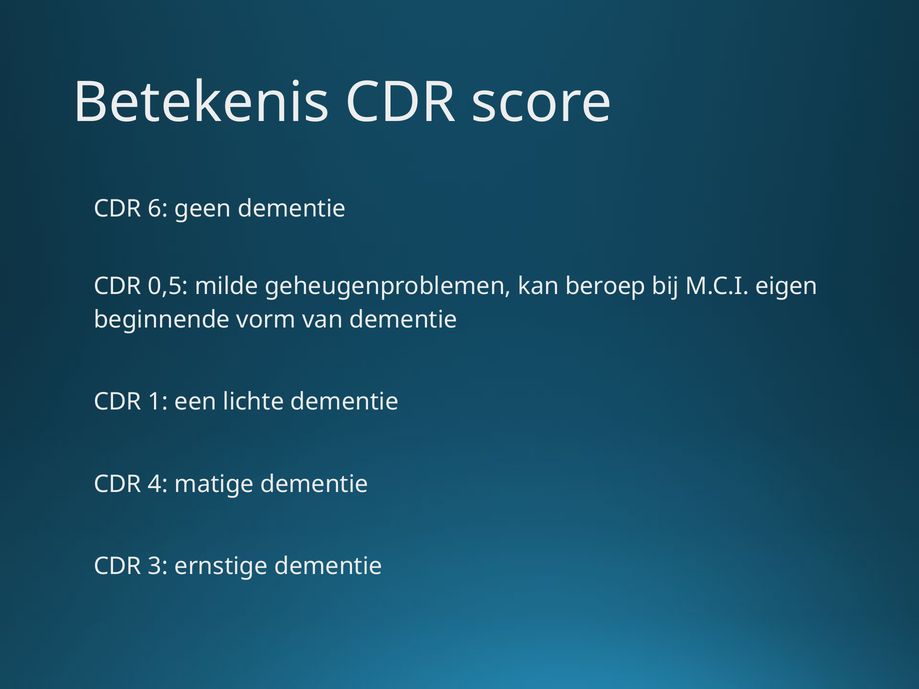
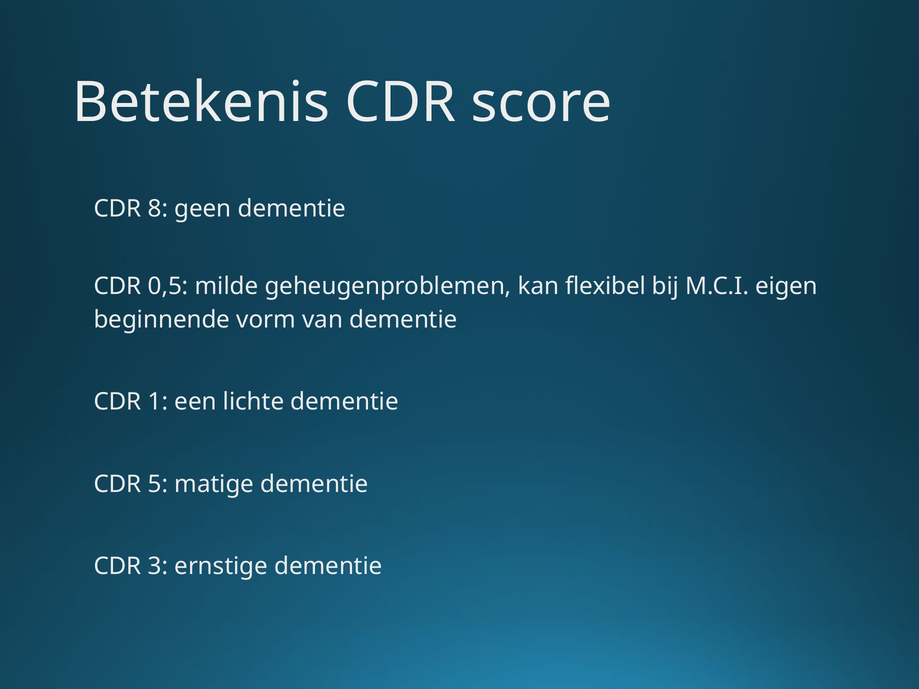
6: 6 -> 8 (158, 209)
beroep: beroep -> flexibel (606, 286)
4: 4 -> 5 (158, 484)
